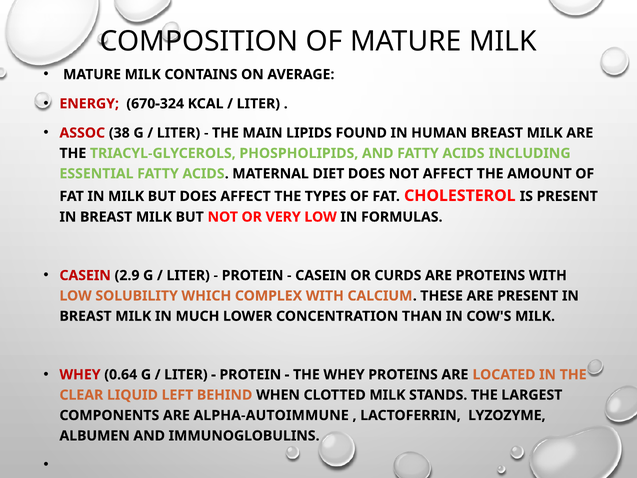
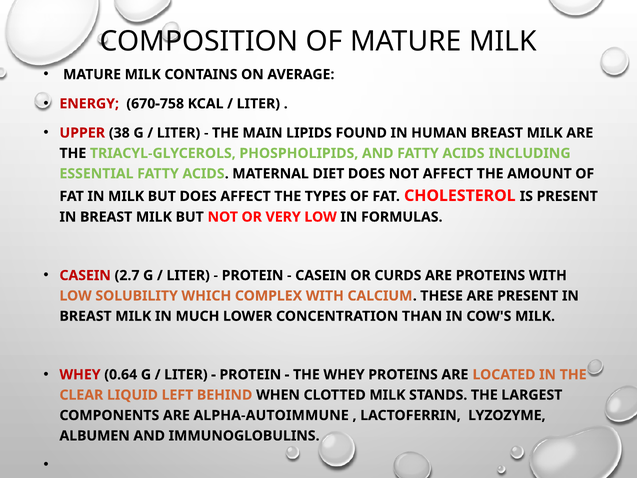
670-324: 670-324 -> 670-758 (155, 104)
ASSOC: ASSOC -> UPPER (82, 133)
2.9: 2.9 -> 2.7 (127, 275)
